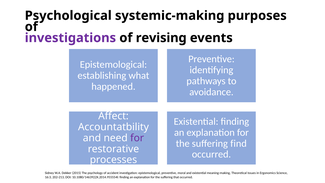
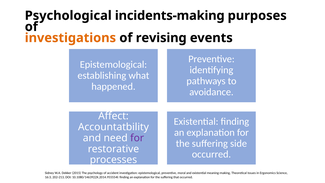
systemic-making: systemic-making -> incidents-making (170, 16)
investigations colour: purple -> orange (70, 38)
find: find -> side (239, 143)
